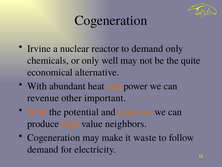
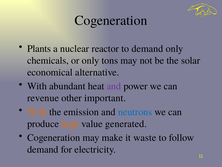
Irvine: Irvine -> Plants (39, 48)
well: well -> tons (110, 60)
quite: quite -> solar (191, 60)
and colour: orange -> purple (114, 86)
potential: potential -> emission (81, 112)
neutrons colour: orange -> blue (135, 112)
neighbors: neighbors -> generated (126, 123)
